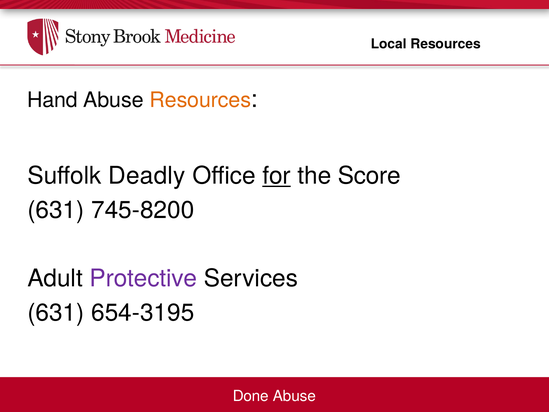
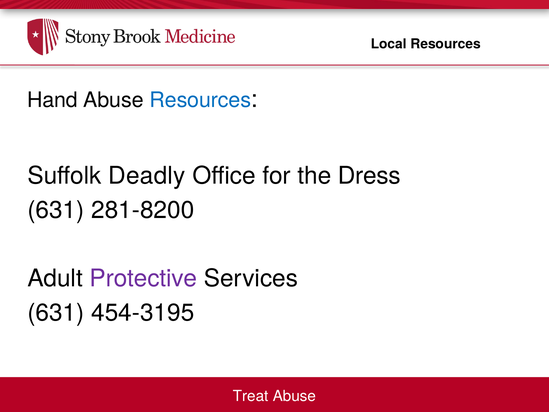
Resources colour: orange -> blue (200, 100)
for underline: present -> none (277, 176)
Score: Score -> Dress (369, 176)
745-8200: 745-8200 -> 281-8200 (143, 210)
654-3195: 654-3195 -> 454-3195 (143, 313)
Done: Done -> Treat (251, 396)
